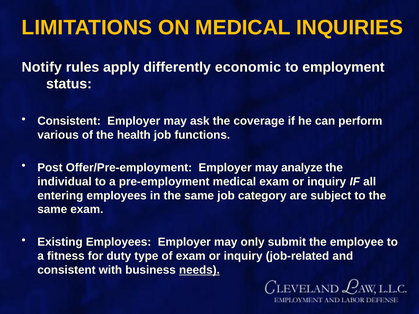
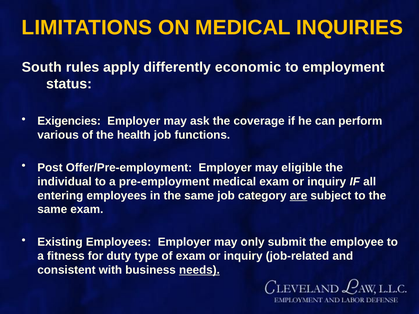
Notify: Notify -> South (42, 67)
Consistent: Consistent -> Exigencies (69, 121)
analyze: analyze -> eligible (302, 168)
are underline: none -> present (299, 196)
